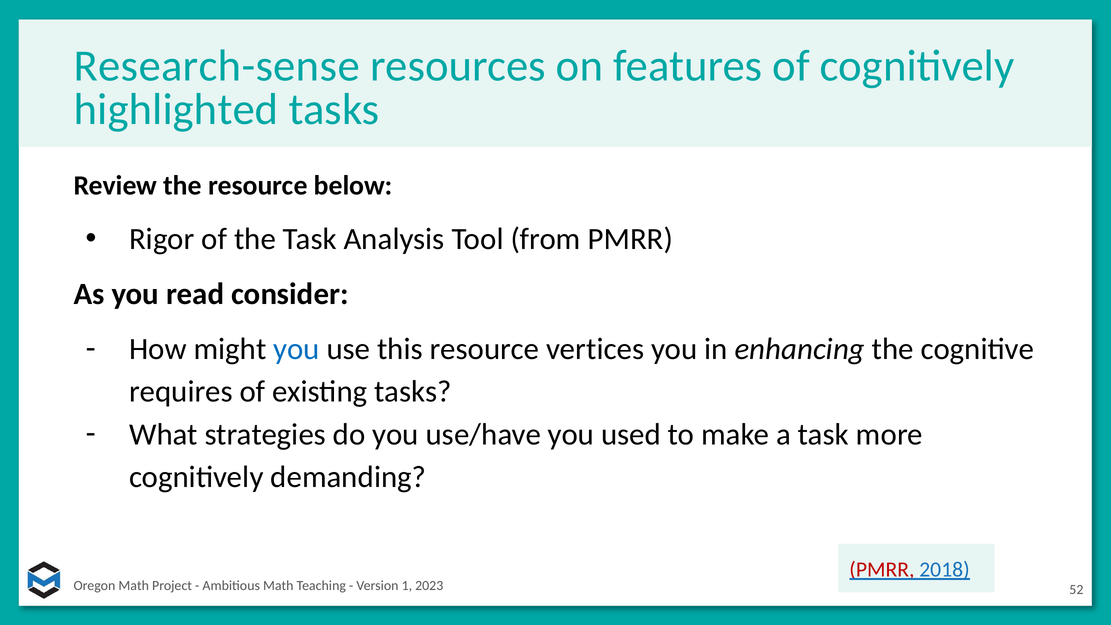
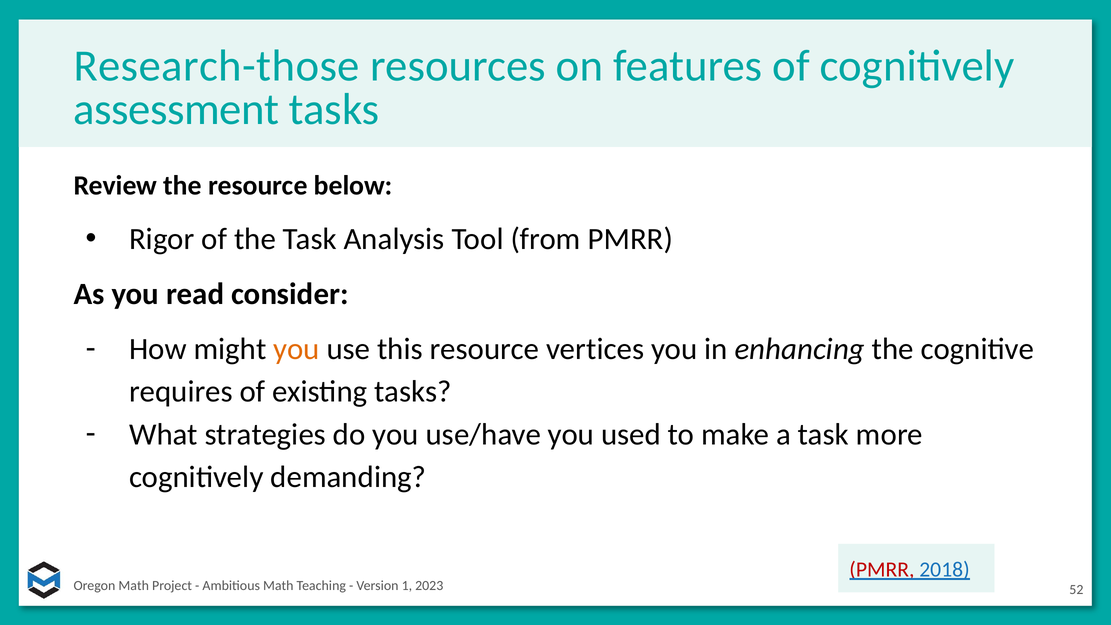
Research-sense: Research-sense -> Research-those (217, 66)
highlighted: highlighted -> assessment (176, 109)
you colour: blue -> orange (296, 349)
